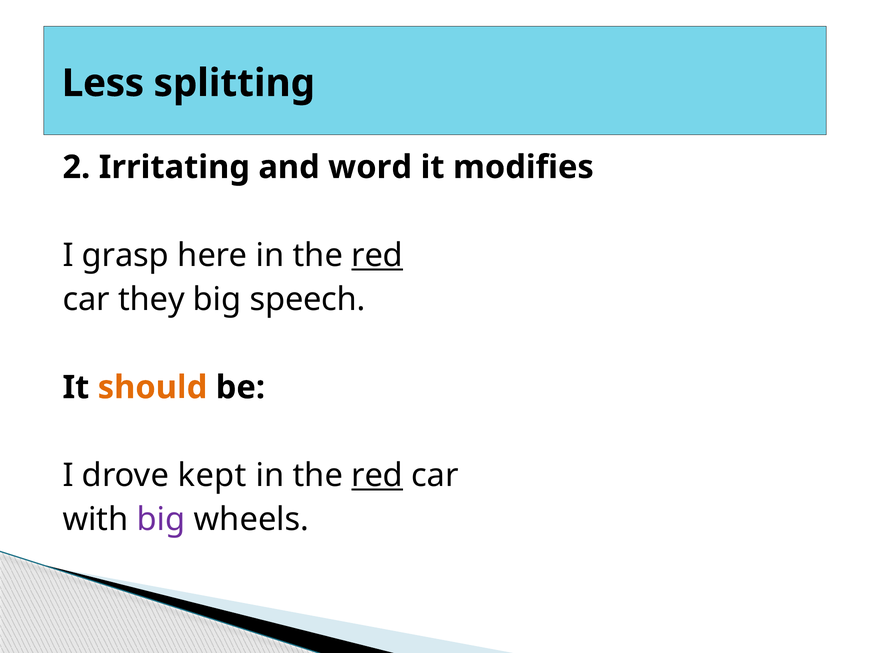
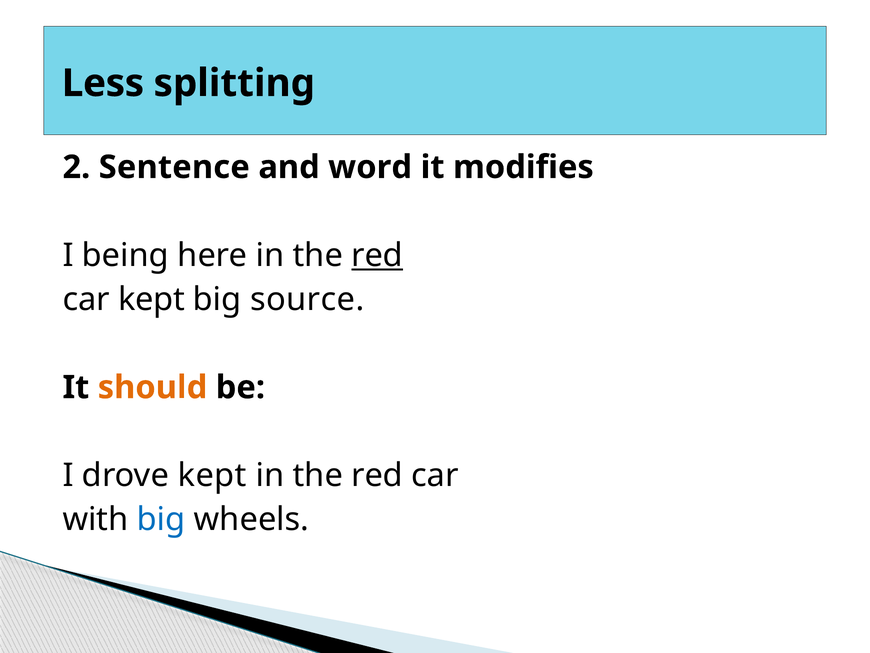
Irritating: Irritating -> Sentence (174, 167)
grasp: grasp -> being (125, 255)
car they: they -> kept (152, 299)
speech: speech -> source (307, 299)
red underline: present -> none (377, 475)
big colour: purple -> blue (161, 519)
